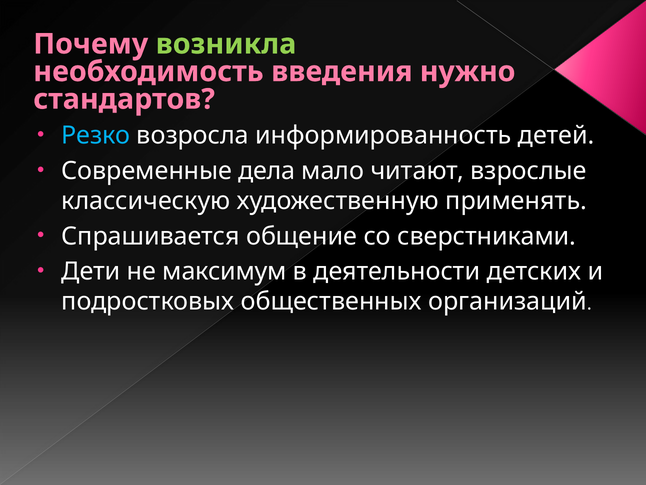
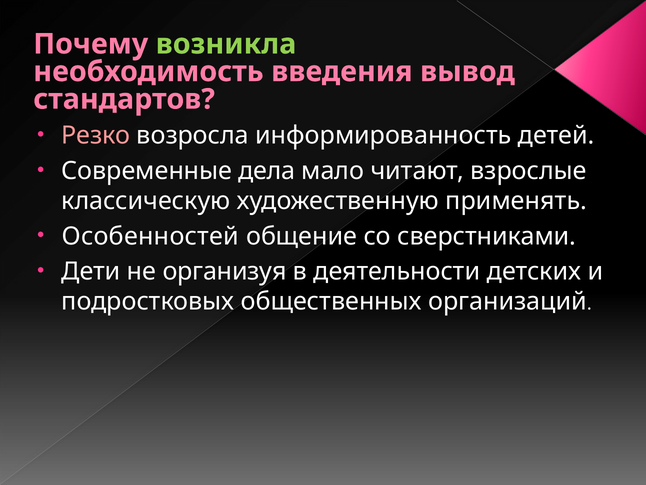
нужно: нужно -> вывод (467, 72)
Резко colour: light blue -> pink (96, 135)
Спрашивается: Спрашивается -> Особенностей (150, 236)
максимум: максимум -> организуя (225, 271)
